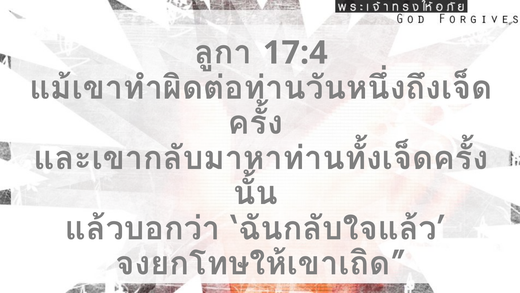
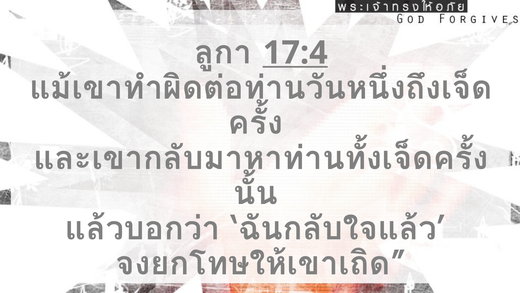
17:4 underline: none -> present (295, 53)
